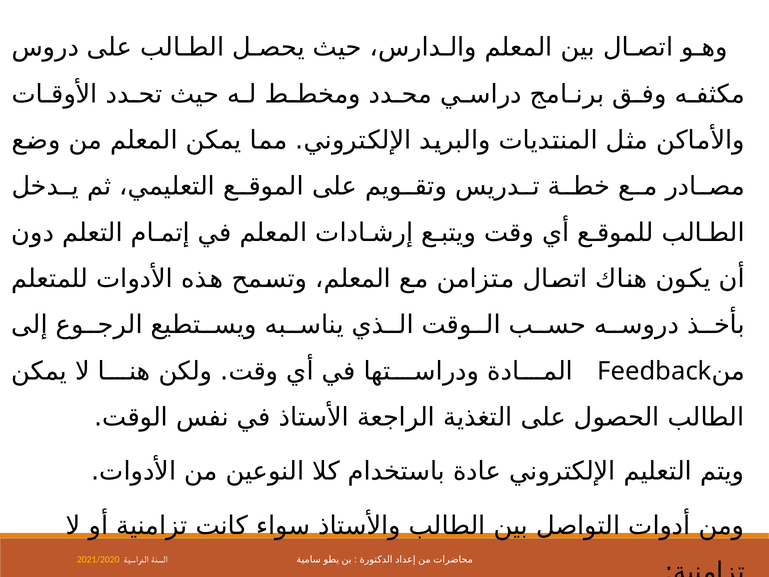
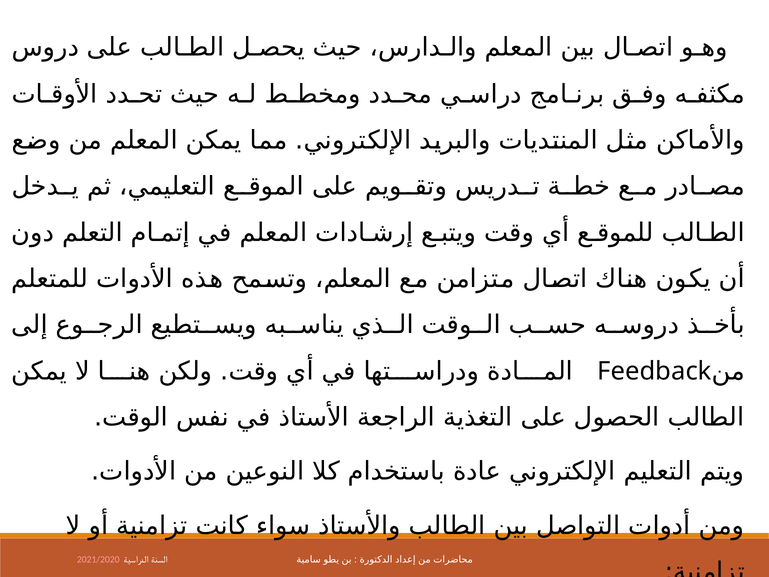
2021/2020 colour: yellow -> pink (98, 559)
